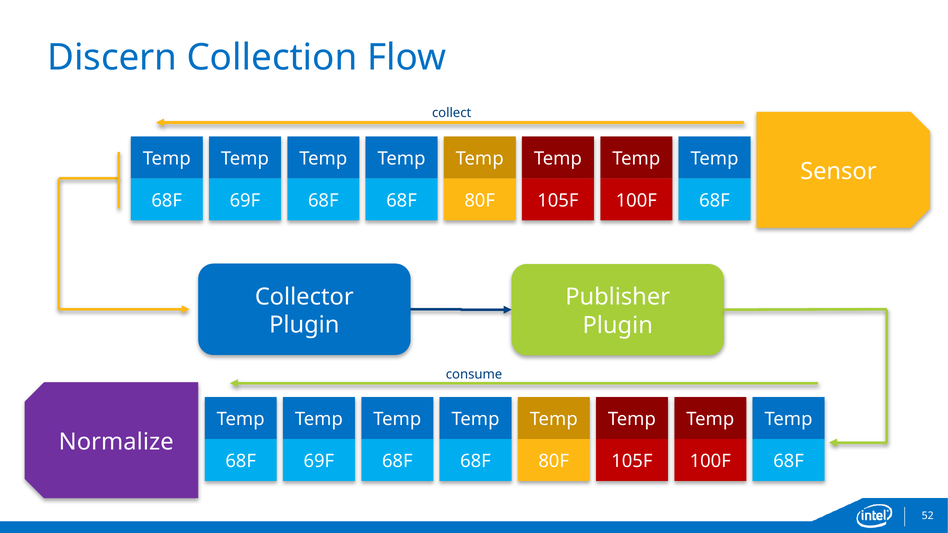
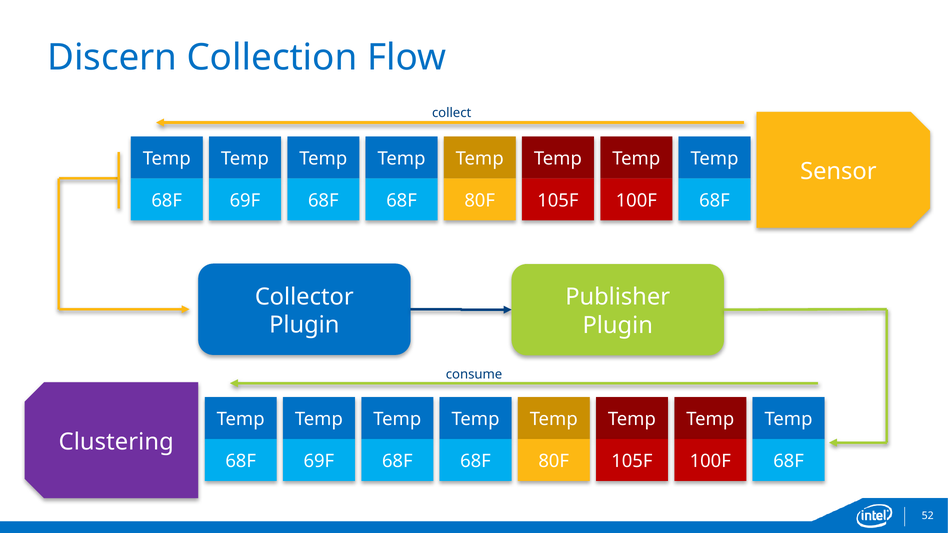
Normalize: Normalize -> Clustering (116, 442)
